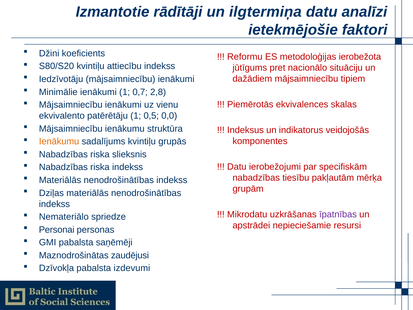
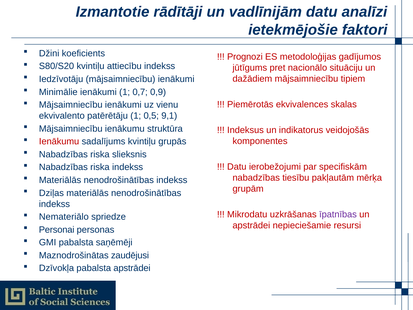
ilgtermiņa: ilgtermiņa -> vadlīnijām (265, 12)
Reformu: Reformu -> Prognozi (245, 57)
ierobežota: ierobežota -> gadījumos (360, 57)
2,8: 2,8 -> 0,9 (158, 92)
0,0: 0,0 -> 9,1 (169, 116)
Ienākumu colour: orange -> red (59, 141)
pabalsta izdevumi: izdevumi -> apstrādei (132, 268)
